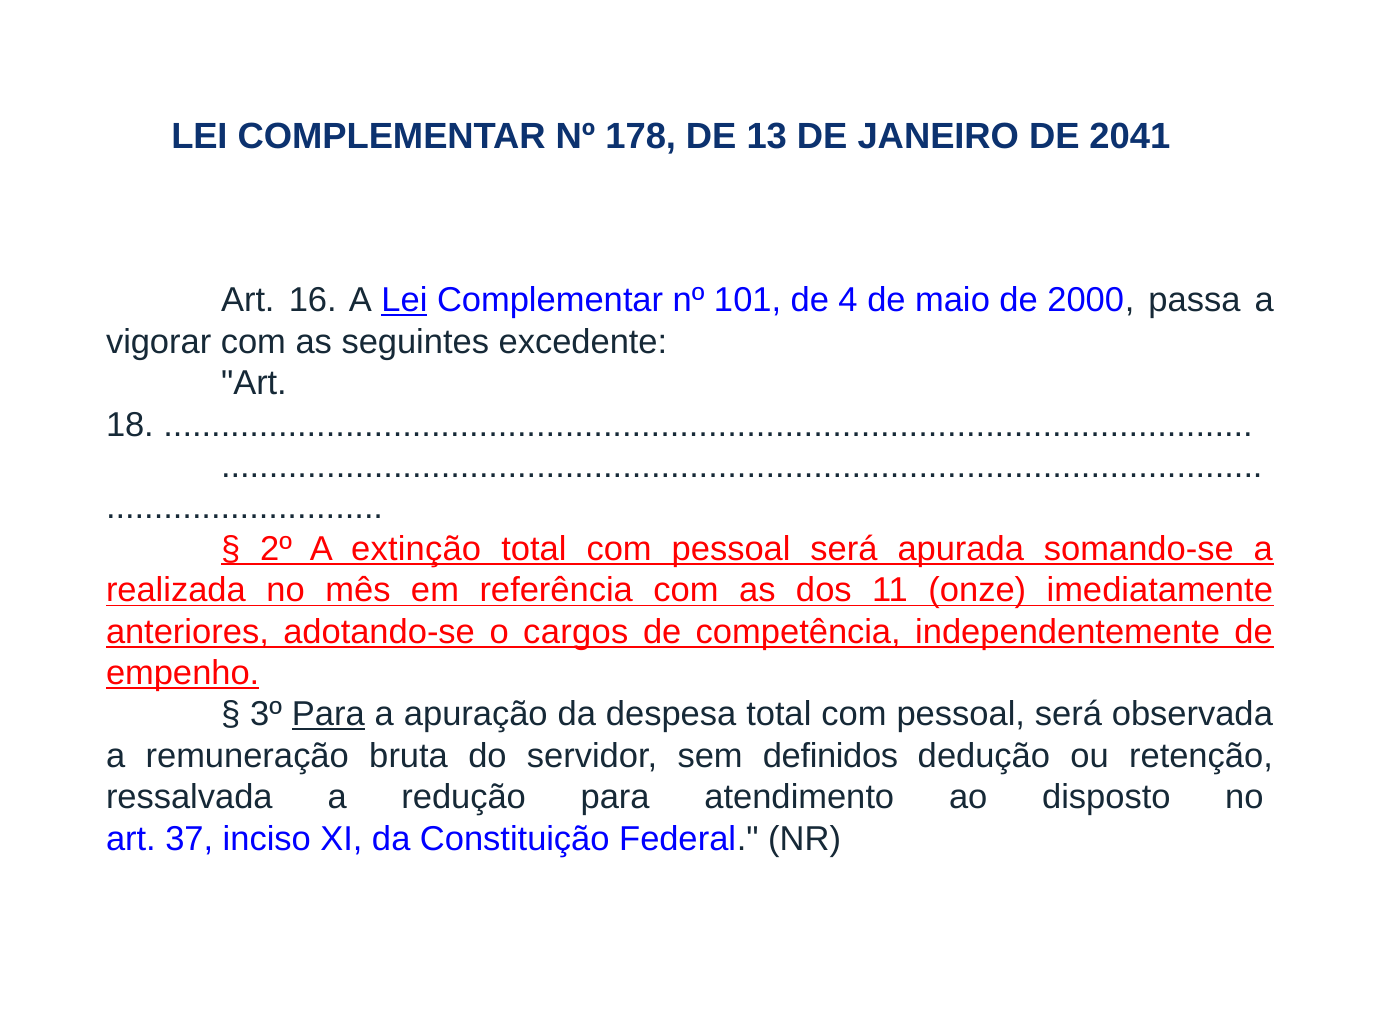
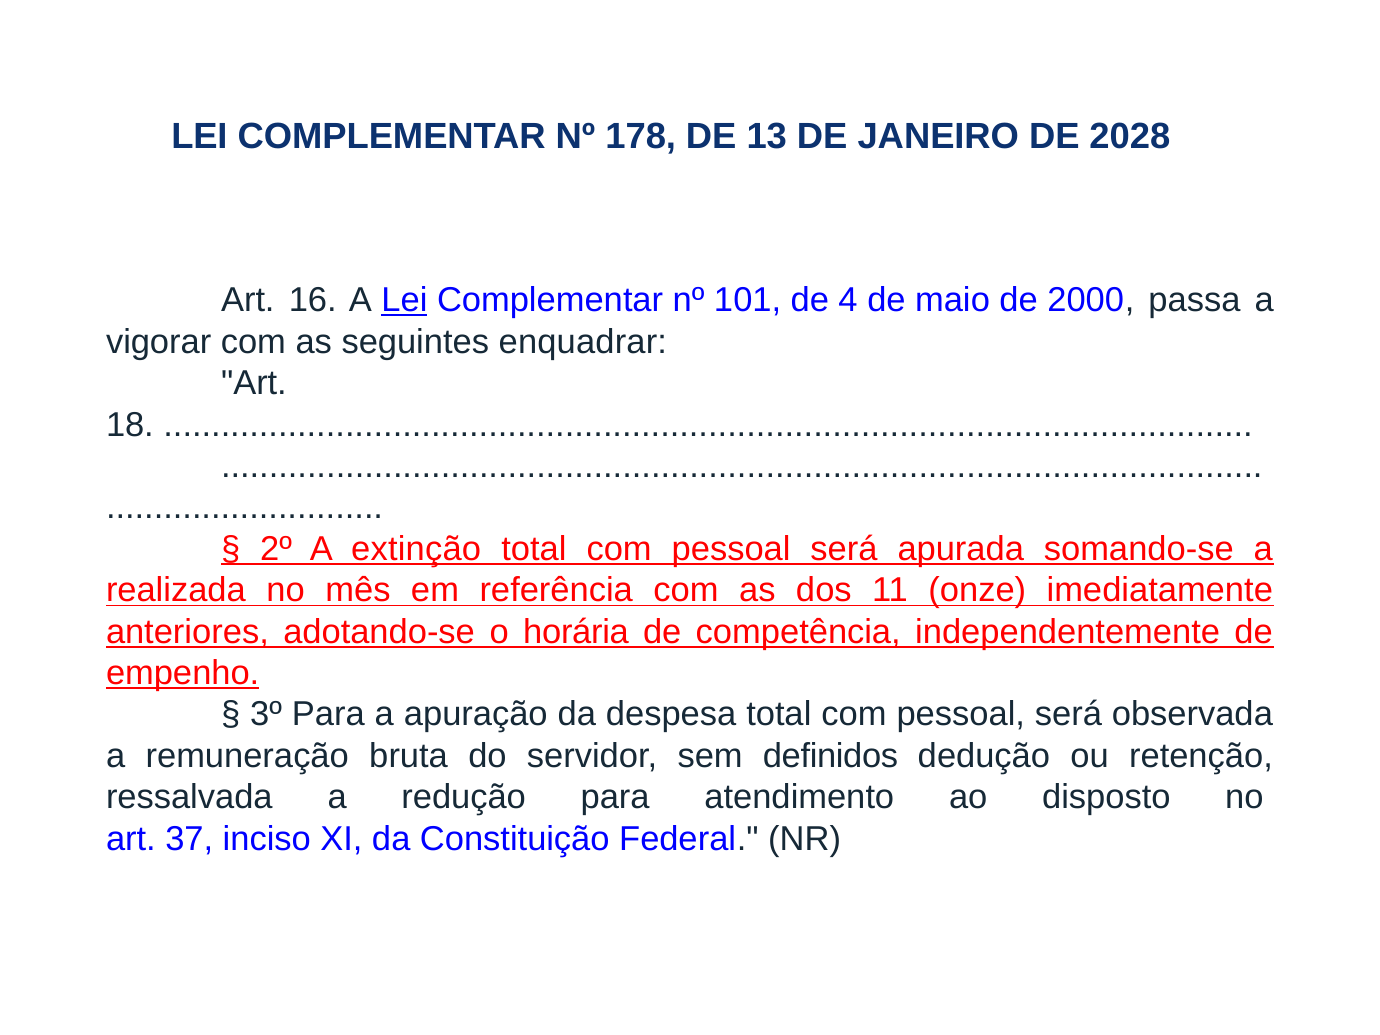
2041: 2041 -> 2028 (1130, 136)
excedente: excedente -> enquadrar (583, 342)
cargos: cargos -> horária (576, 632)
Para underline: present -> none (328, 714)
